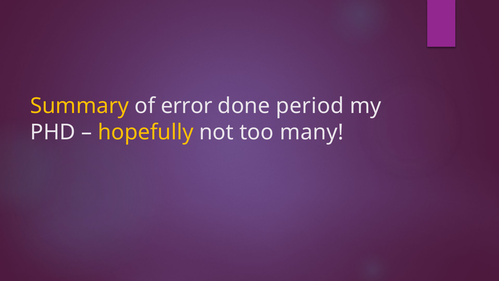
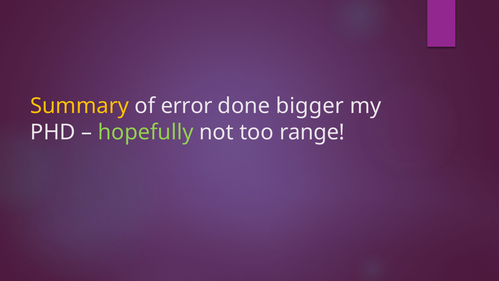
period: period -> bigger (310, 106)
hopefully colour: yellow -> light green (146, 132)
many: many -> range (312, 132)
